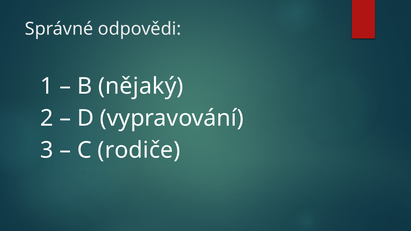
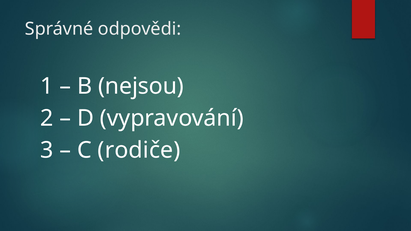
nějaký: nějaký -> nejsou (141, 86)
